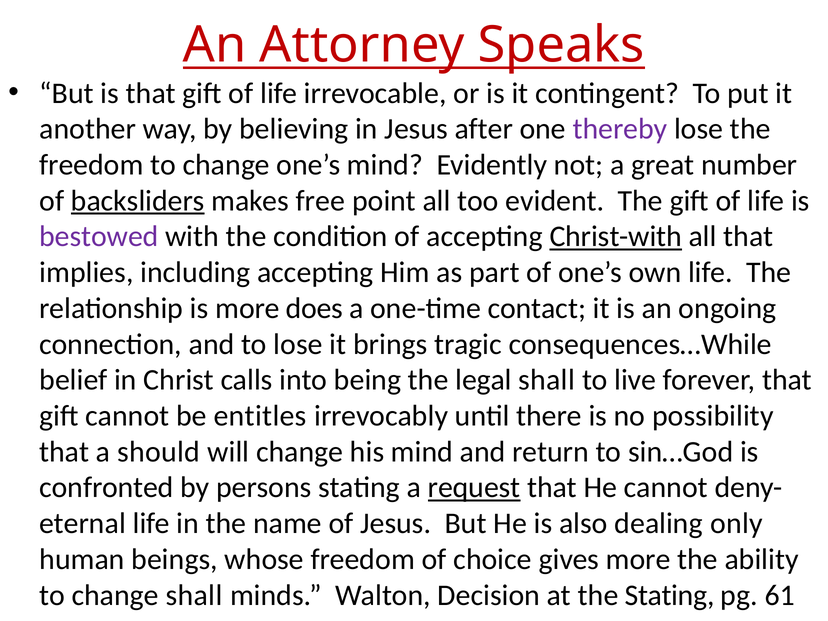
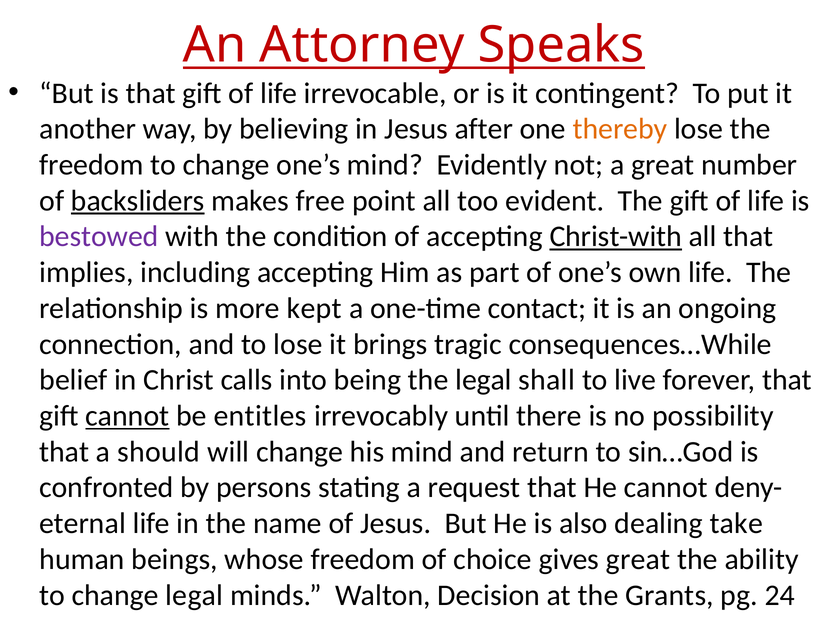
thereby colour: purple -> orange (620, 129)
does: does -> kept (314, 308)
cannot underline: none -> present (127, 416)
request underline: present -> none (474, 488)
only: only -> take (736, 523)
gives more: more -> great (638, 559)
change shall: shall -> legal (194, 595)
the Stating: Stating -> Grants (669, 595)
61: 61 -> 24 (780, 595)
